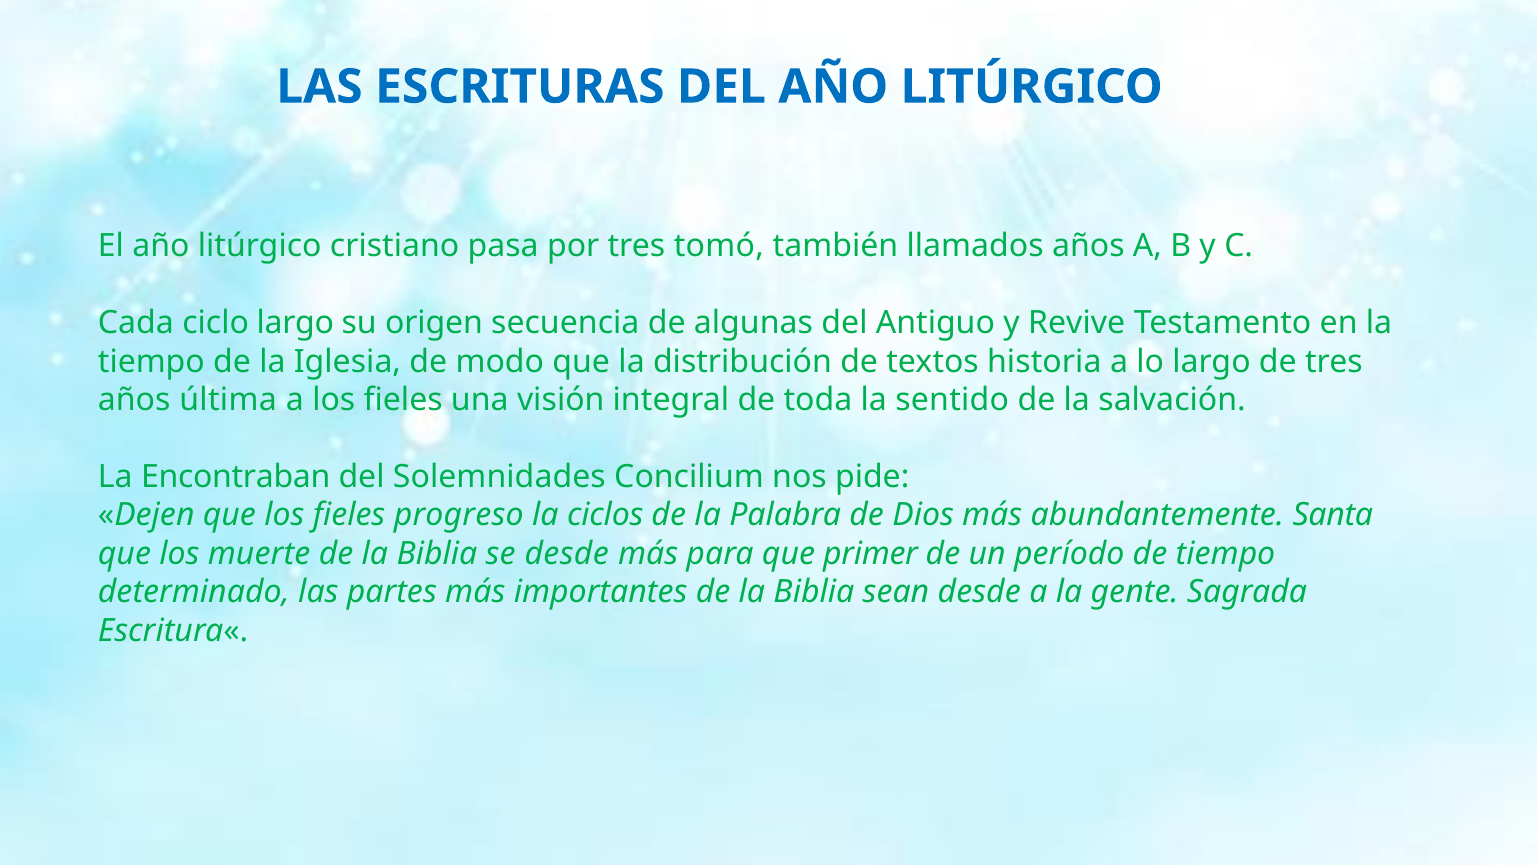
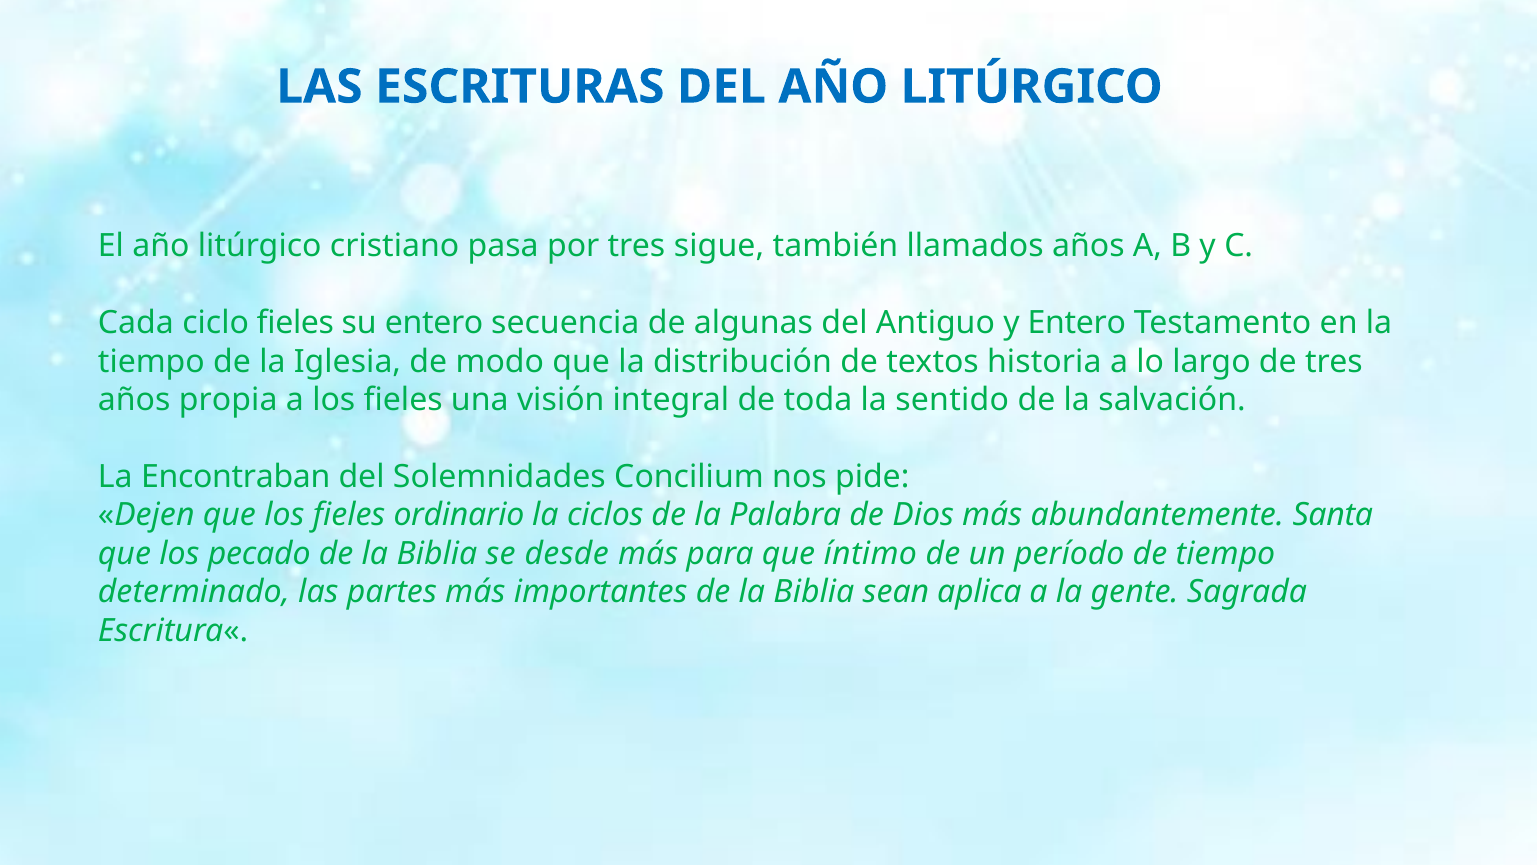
tomó: tomó -> sigue (719, 246)
ciclo largo: largo -> fieles (295, 323)
su origen: origen -> entero (434, 323)
y Revive: Revive -> Entero (1077, 323)
última: última -> propia (228, 400)
progreso: progreso -> ordinario (459, 515)
muerte: muerte -> pecado (259, 554)
primer: primer -> íntimo (870, 554)
sean desde: desde -> aplica (979, 592)
